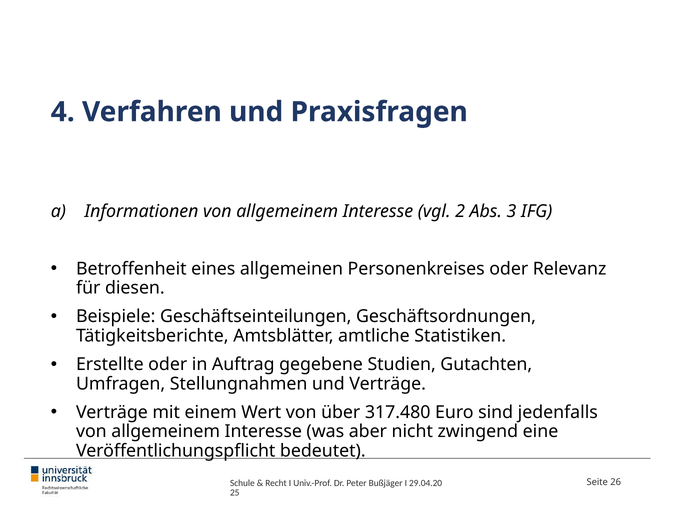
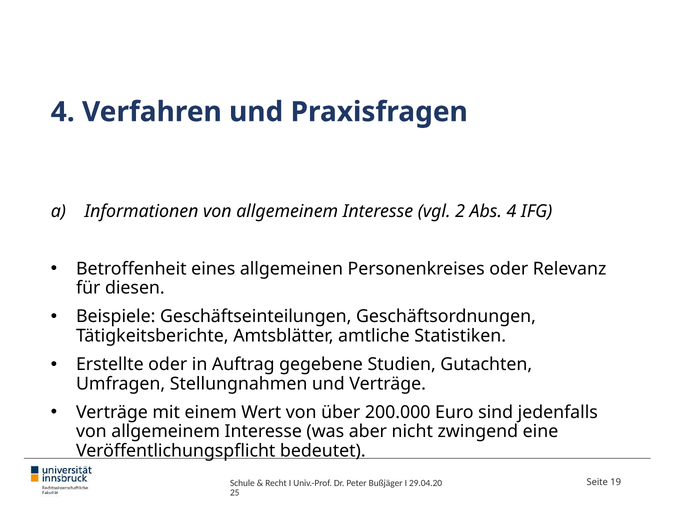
Abs 3: 3 -> 4 (511, 211)
317.480: 317.480 -> 200.000 (398, 412)
26: 26 -> 19 (616, 482)
